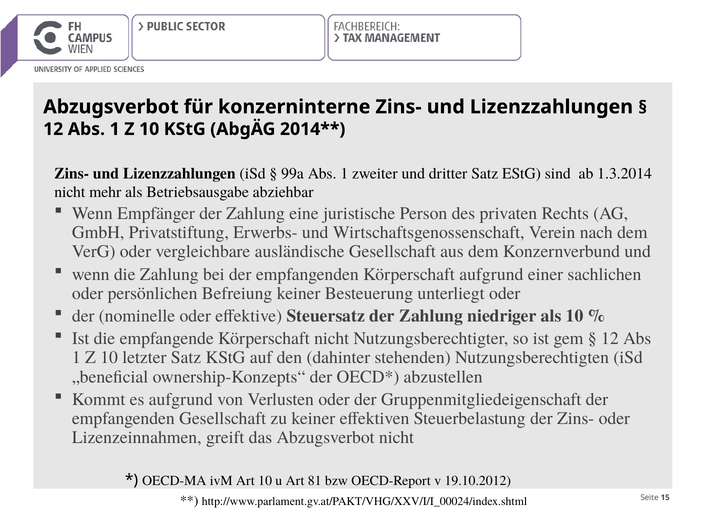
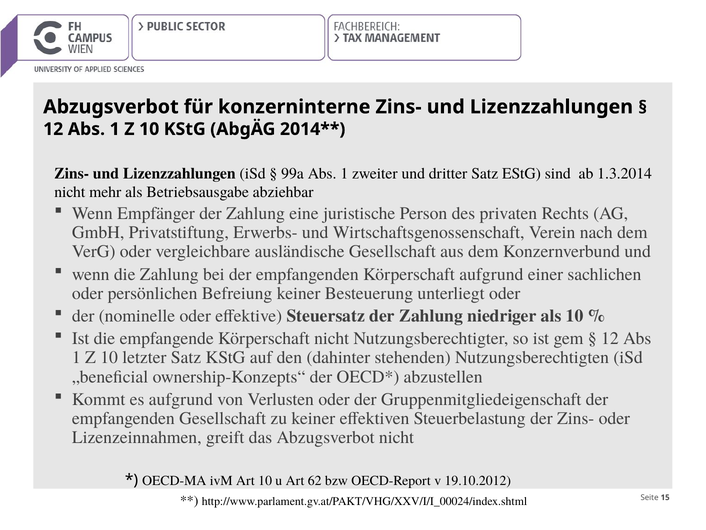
81: 81 -> 62 (315, 480)
